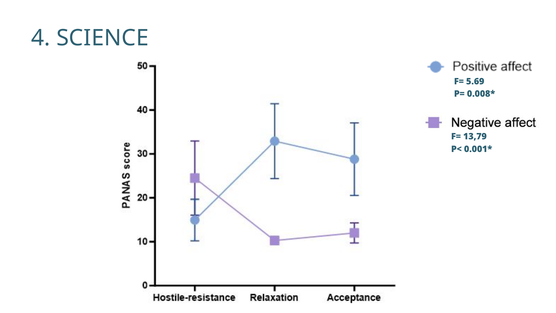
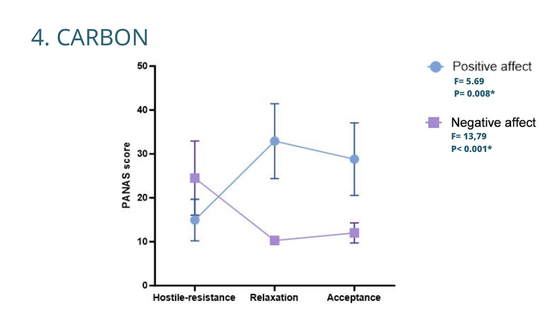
SCIENCE: SCIENCE -> CARBON (103, 38)
